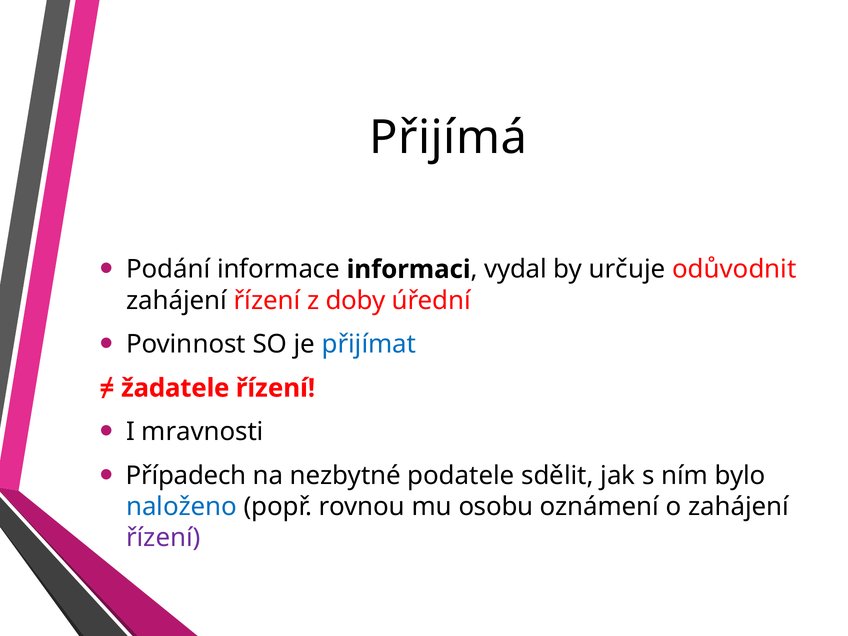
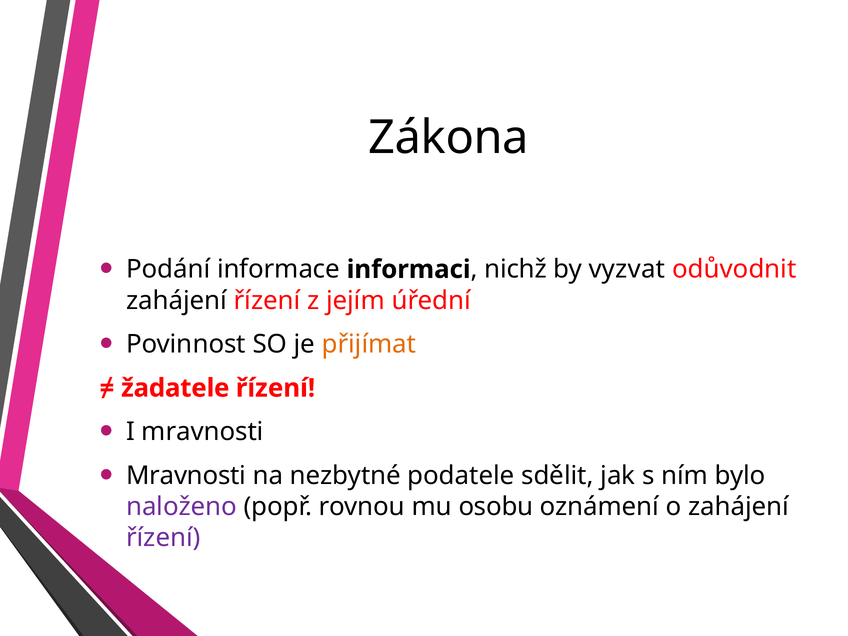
Přijímá: Přijímá -> Zákona (449, 138)
vydal: vydal -> nichž (516, 269)
určuje: určuje -> vyzvat (627, 269)
doby: doby -> jejím (355, 301)
přijímat colour: blue -> orange (369, 344)
Případech: Případech -> Mravnosti (186, 476)
naloženo colour: blue -> purple (182, 507)
